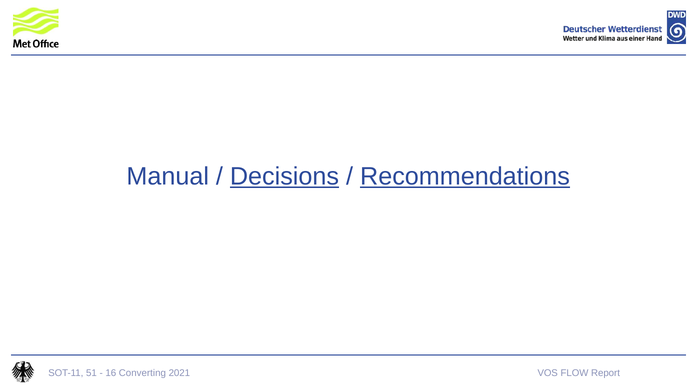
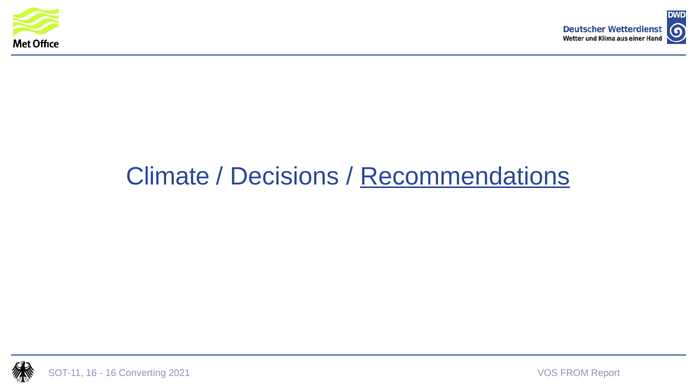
Manual: Manual -> Climate (168, 177)
Decisions underline: present -> none (284, 177)
SOT-11 51: 51 -> 16 (91, 373)
FLOW: FLOW -> FROM (575, 373)
